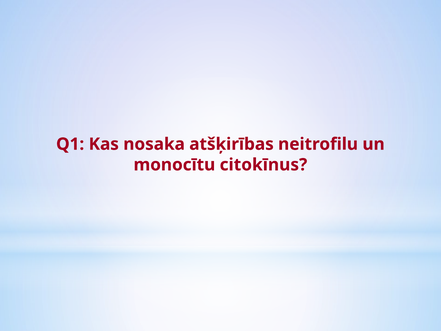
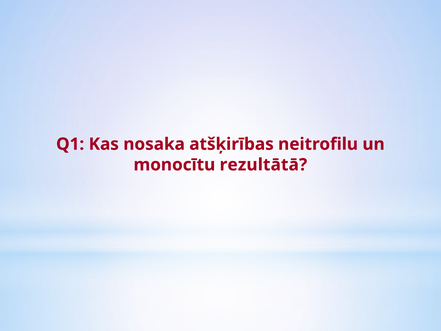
citokīnus: citokīnus -> rezultātā (263, 165)
